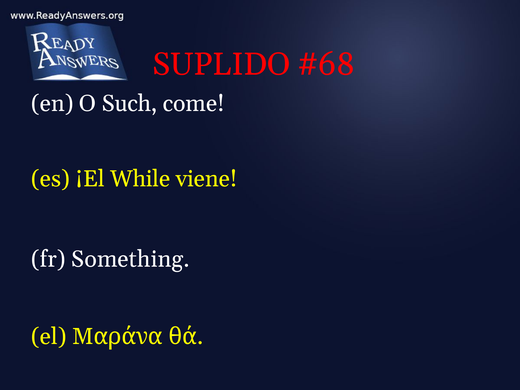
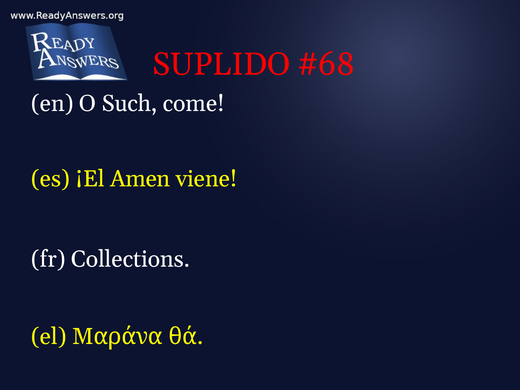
While: While -> Amen (140, 179)
Something: Something -> Collections (131, 259)
